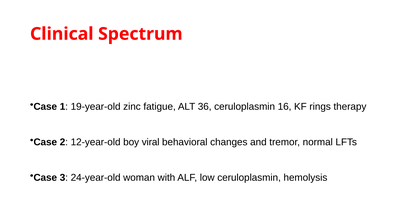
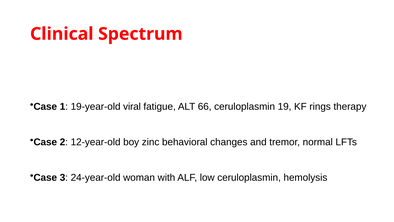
zinc: zinc -> viral (132, 106)
36: 36 -> 66 (205, 106)
16: 16 -> 19 (285, 106)
viral: viral -> zinc (151, 142)
